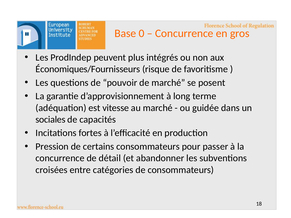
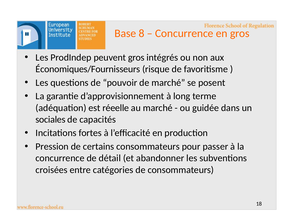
0: 0 -> 8 (142, 33)
peuvent plus: plus -> gros (136, 57)
vitesse: vitesse -> réeelle (116, 108)
